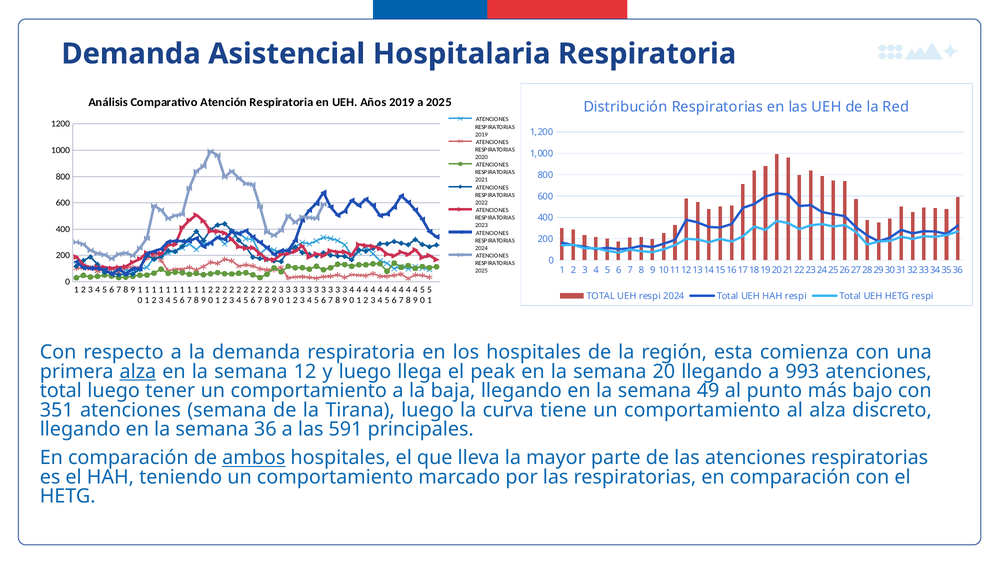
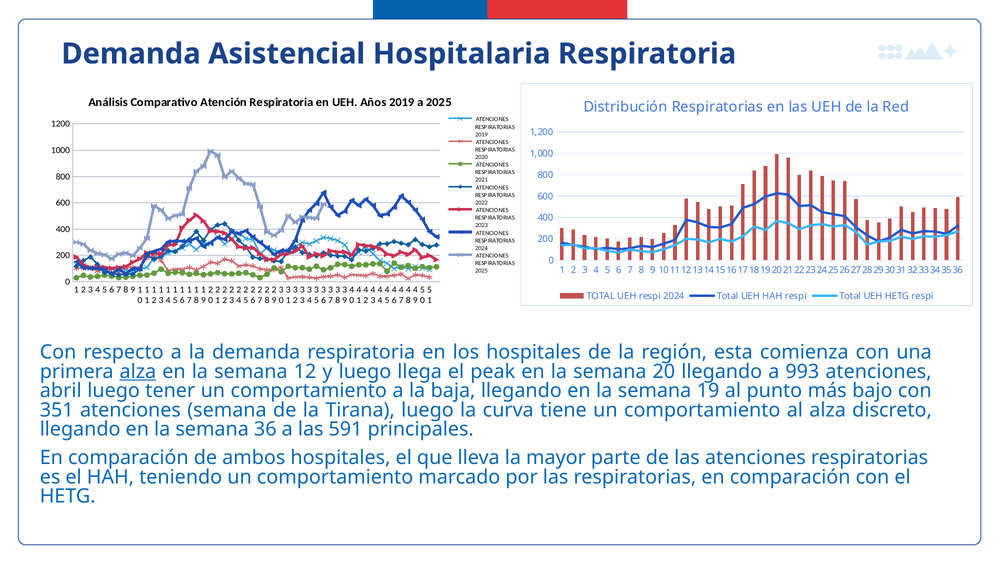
total: total -> abril (61, 391)
49: 49 -> 19 (708, 391)
ambos underline: present -> none (254, 458)
